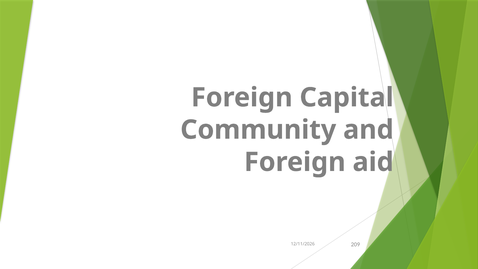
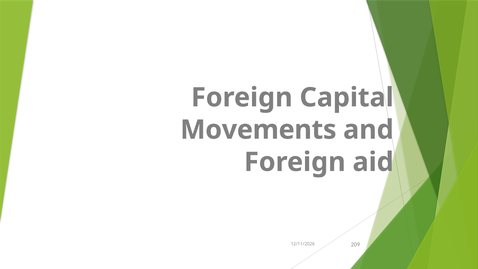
Community: Community -> Movements (258, 130)
